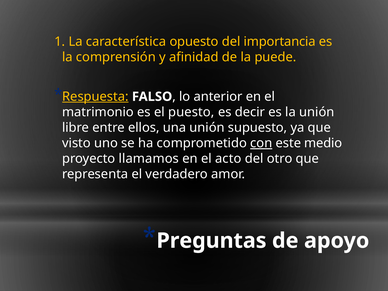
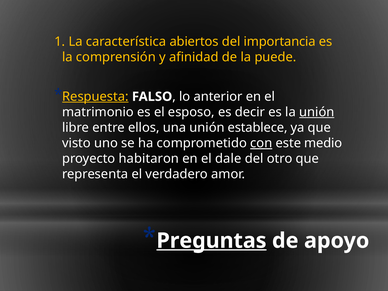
opuesto: opuesto -> abiertos (194, 42)
puesto: puesto -> esposo (191, 112)
unión underline: none -> present (317, 112)
supuesto: supuesto -> establece (258, 128)
llamamos: llamamos -> habitaron (149, 159)
acto: acto -> dale (228, 159)
Preguntas underline: none -> present (211, 241)
